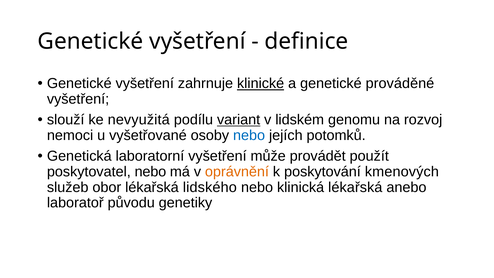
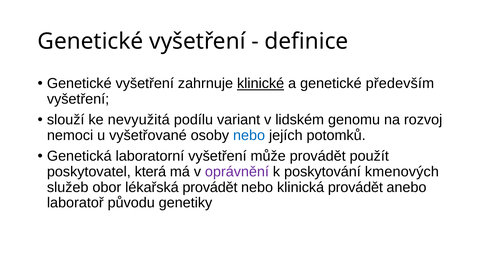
prováděné: prováděné -> především (400, 84)
variant underline: present -> none (239, 120)
poskytovatel nebo: nebo -> která (150, 172)
oprávnění colour: orange -> purple (237, 172)
lékařská lidského: lidského -> provádět (210, 187)
klinická lékařská: lékařská -> provádět (355, 187)
